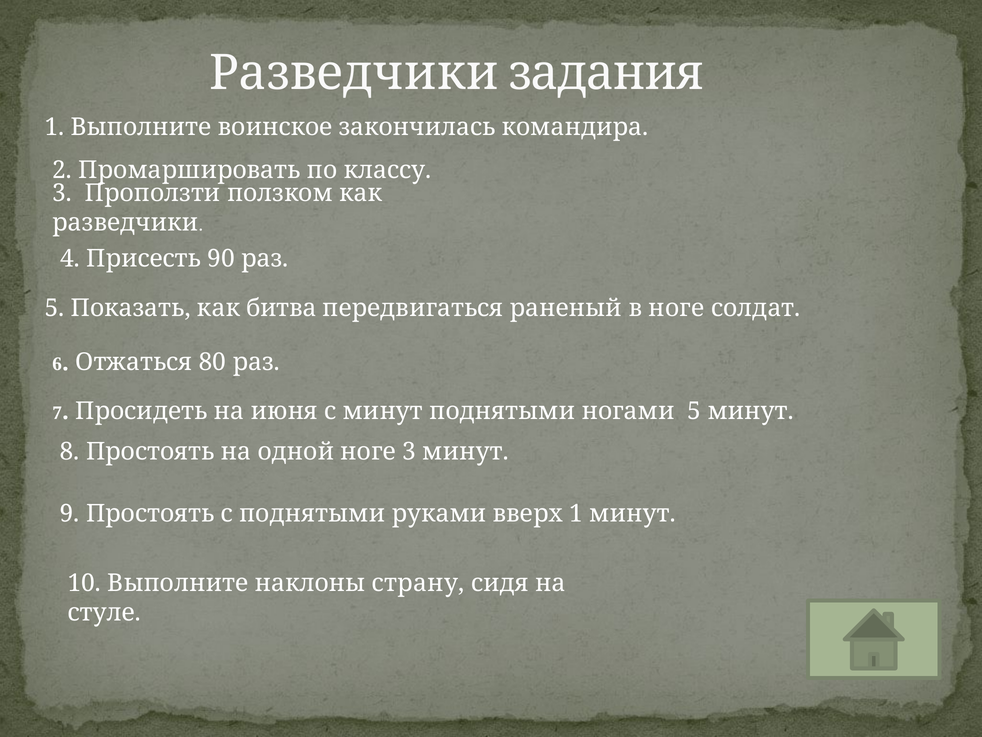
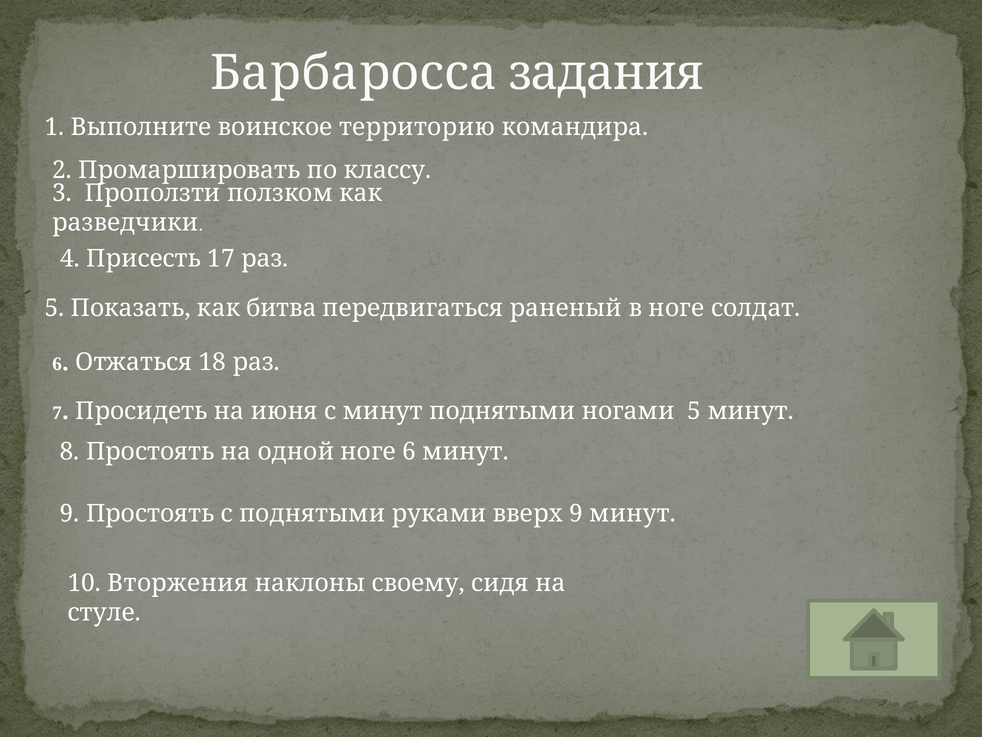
Разведчики: Разведчики -> Барбаросса (354, 73)
закончилась: закончилась -> территорию (417, 127)
90: 90 -> 17 (221, 258)
80: 80 -> 18 (212, 362)
ноге 3: 3 -> 6 (409, 451)
вверх 1: 1 -> 9 (576, 513)
10 Выполните: Выполните -> Вторжения (178, 583)
страну: страну -> своему (418, 583)
